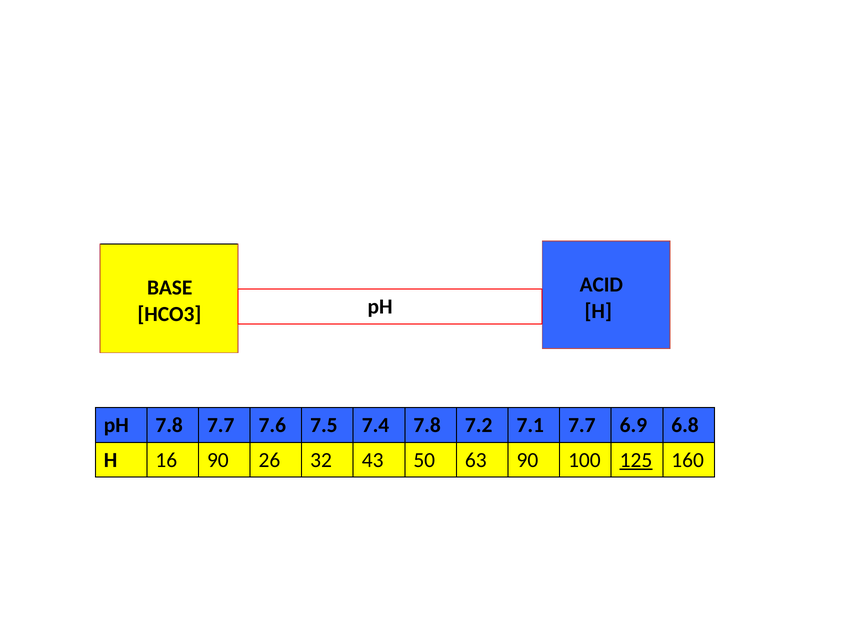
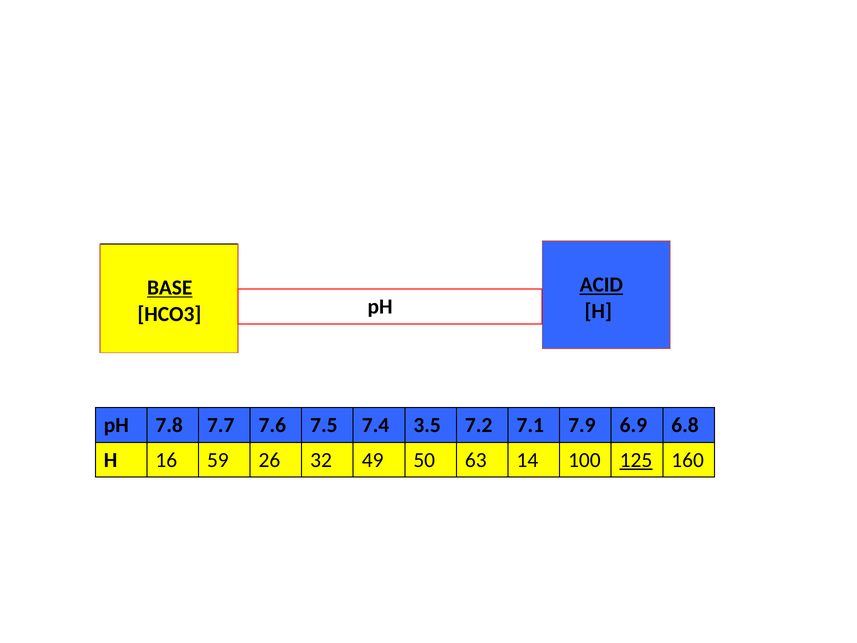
ACID underline: none -> present (601, 285)
BASE underline: none -> present (170, 288)
7.4 7.8: 7.8 -> 3.5 (427, 425)
7.1 7.7: 7.7 -> 7.9 (582, 425)
16 90: 90 -> 59 (218, 460)
43: 43 -> 49 (373, 460)
63 90: 90 -> 14 (527, 460)
